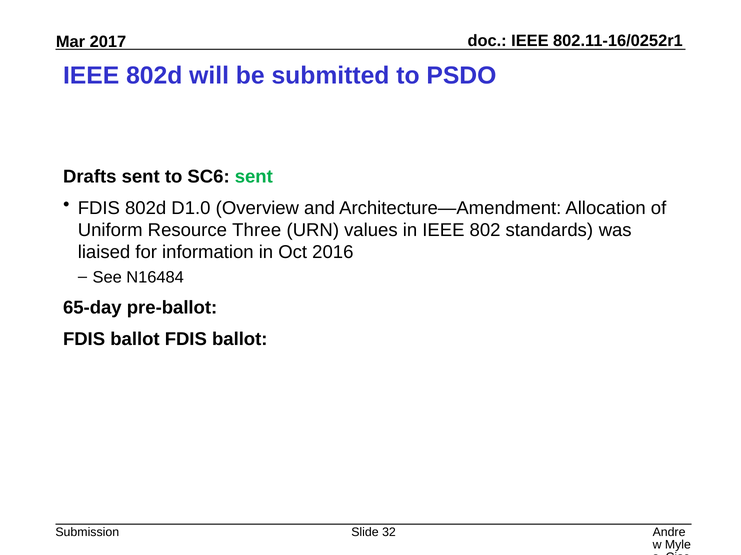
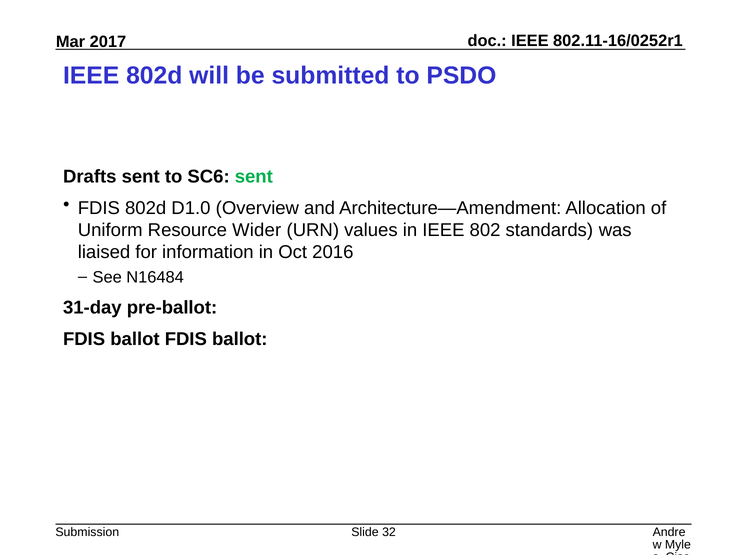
Three: Three -> Wider (257, 230)
65-day: 65-day -> 31-day (92, 308)
